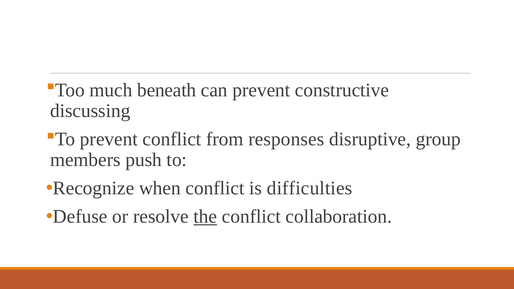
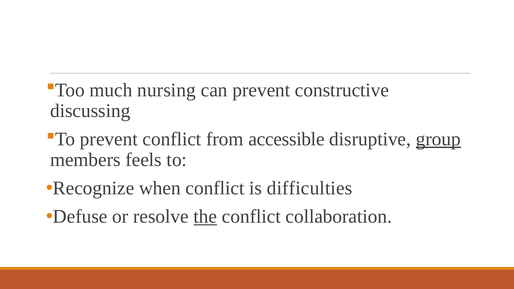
beneath: beneath -> nursing (167, 90)
responses: responses -> accessible (286, 139)
group underline: none -> present (438, 139)
push: push -> feels (144, 160)
